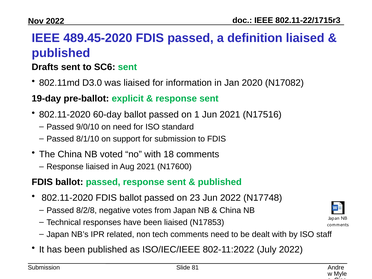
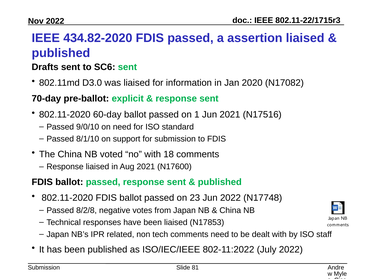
489.45-2020: 489.45-2020 -> 434.82-2020 (98, 38)
definition: definition -> assertion (255, 38)
19-day: 19-day -> 70-day (46, 99)
